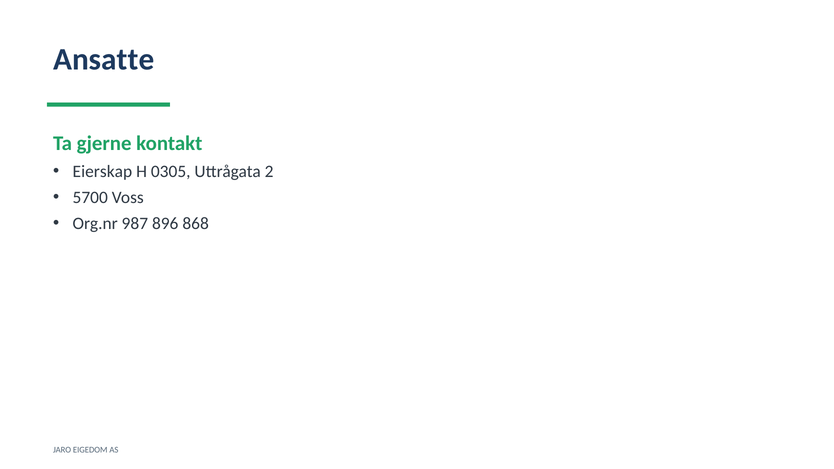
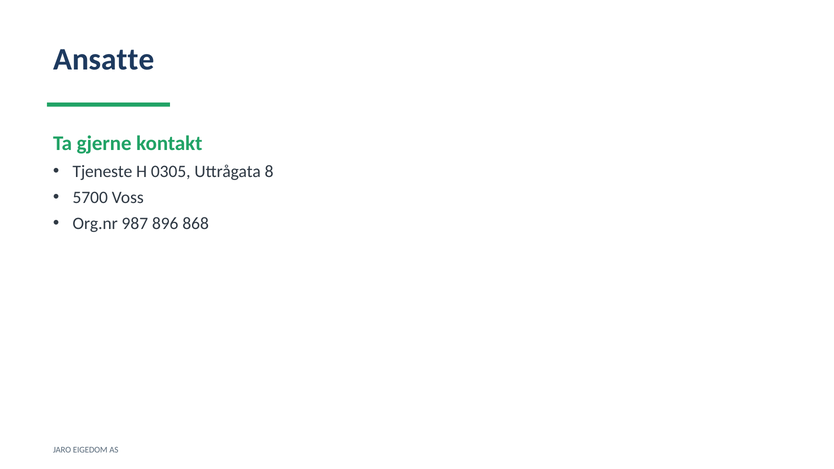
Eierskap: Eierskap -> Tjeneste (102, 171)
2: 2 -> 8 (269, 171)
